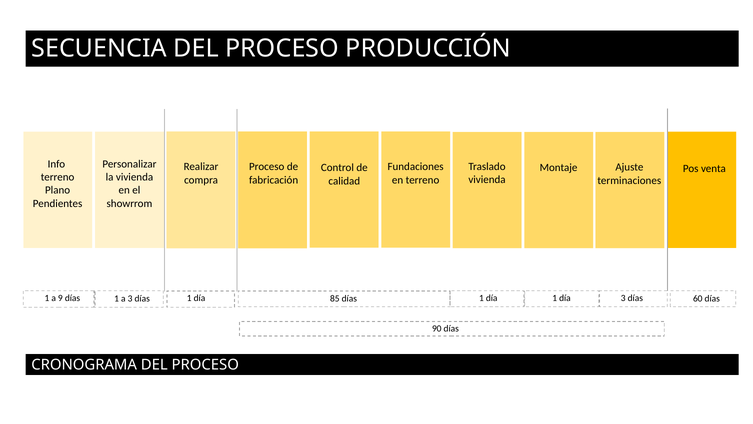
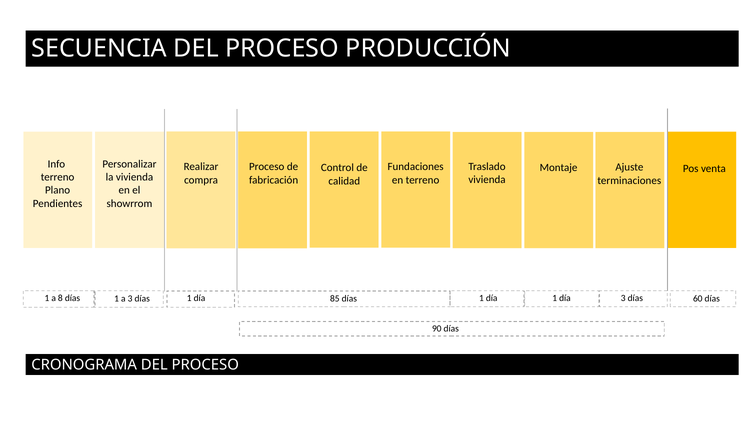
9: 9 -> 8 (60, 298)
